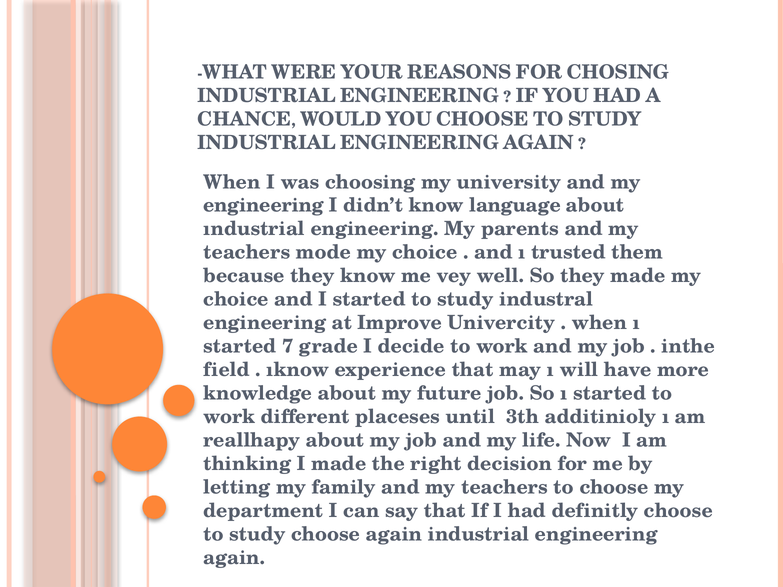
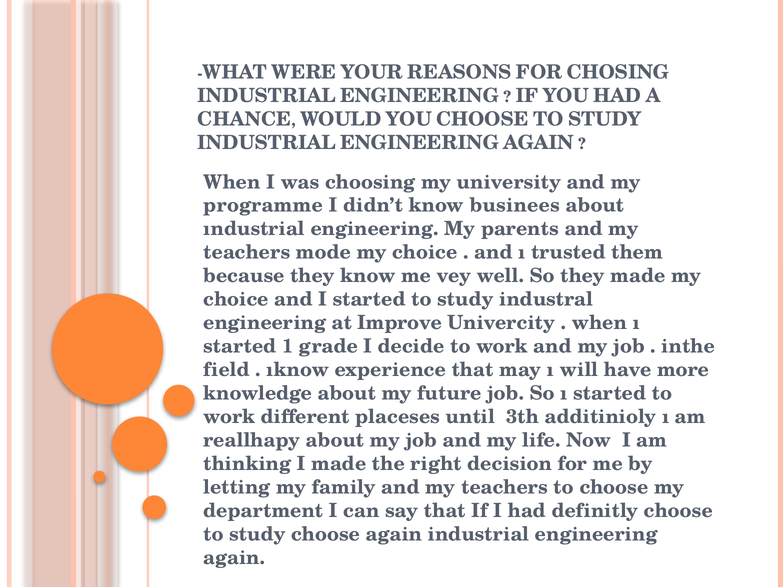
engineering: engineering -> programme (263, 206)
language: language -> businees (515, 206)
7: 7 -> 1 (288, 347)
